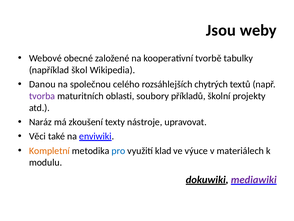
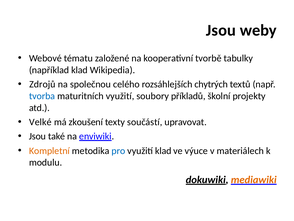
obecné: obecné -> tématu (78, 58)
například škol: škol -> klad (80, 70)
Danou: Danou -> Zdrojů (42, 84)
tvorba colour: purple -> blue (42, 96)
maturitních oblasti: oblasti -> využití (120, 96)
Naráz: Naráz -> Velké (40, 122)
nástroje: nástroje -> součástí (145, 122)
Věci: Věci -> Jsou (37, 136)
mediawiki colour: purple -> orange (254, 179)
